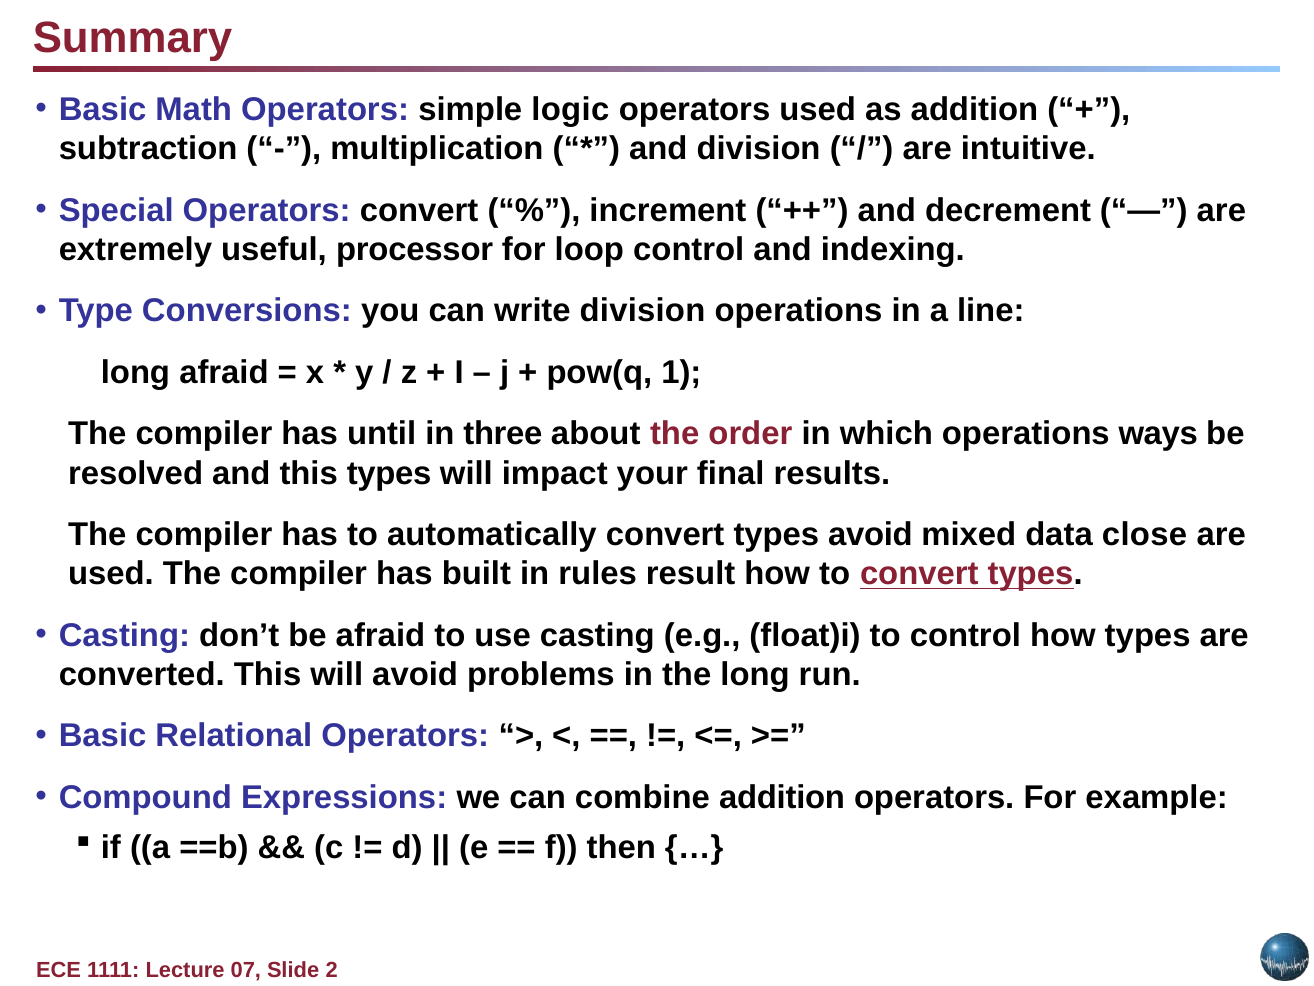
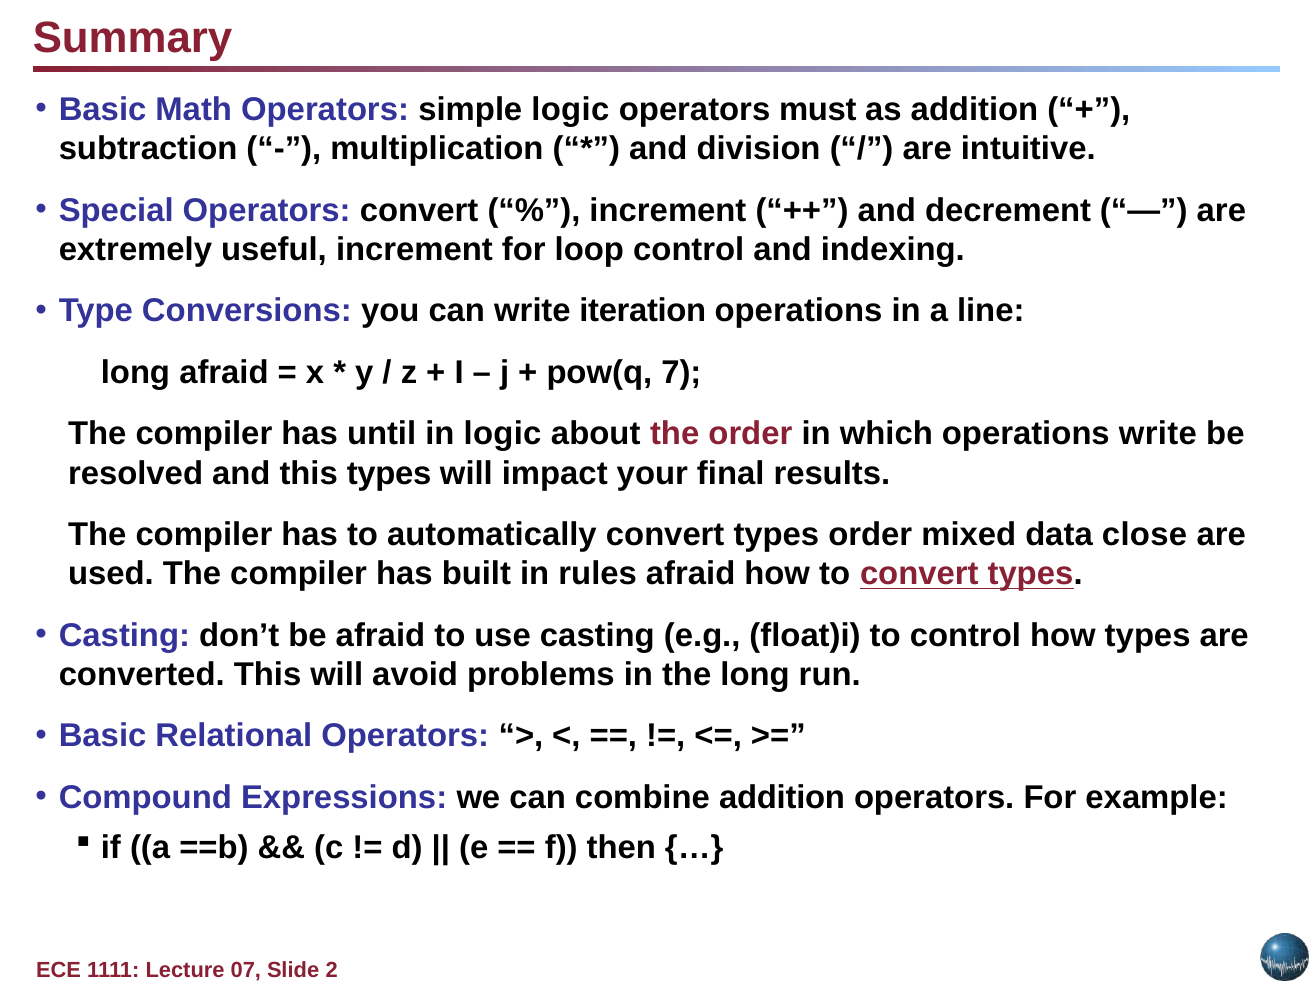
operators used: used -> must (818, 110)
useful processor: processor -> increment (414, 250)
write division: division -> iteration (643, 311)
1: 1 -> 7 (681, 372)
in three: three -> logic (503, 434)
operations ways: ways -> write (1158, 434)
types avoid: avoid -> order (870, 534)
rules result: result -> afraid (691, 574)
